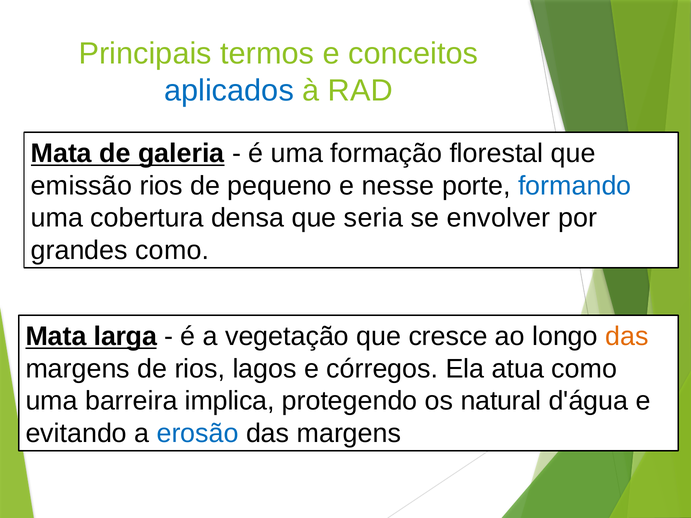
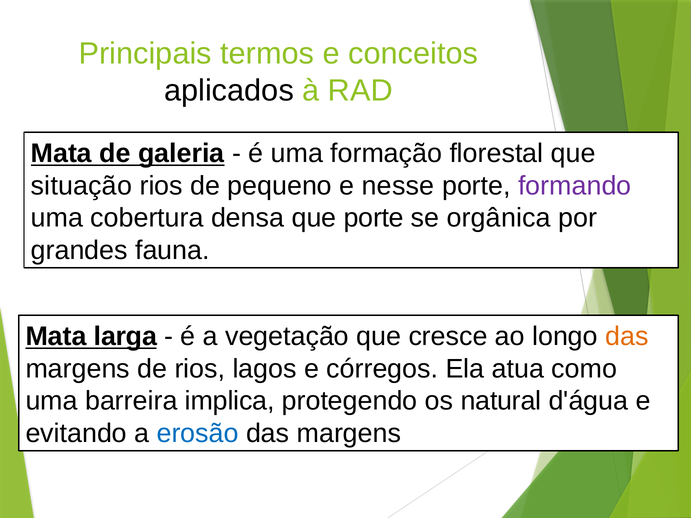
aplicados colour: blue -> black (229, 90)
emissão: emissão -> situação (81, 186)
formando colour: blue -> purple (575, 186)
que seria: seria -> porte (374, 218)
envolver: envolver -> orgânica (499, 218)
grandes como: como -> fauna (172, 250)
